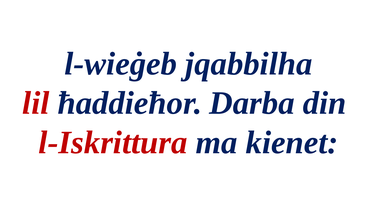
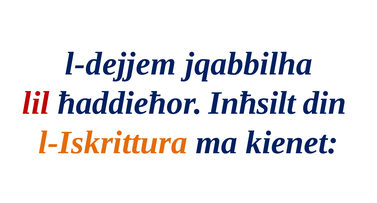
l-wieġeb: l-wieġeb -> l-dejjem (121, 64)
Darba: Darba -> Inħsilt (252, 103)
l-Iskrittura colour: red -> orange (113, 142)
